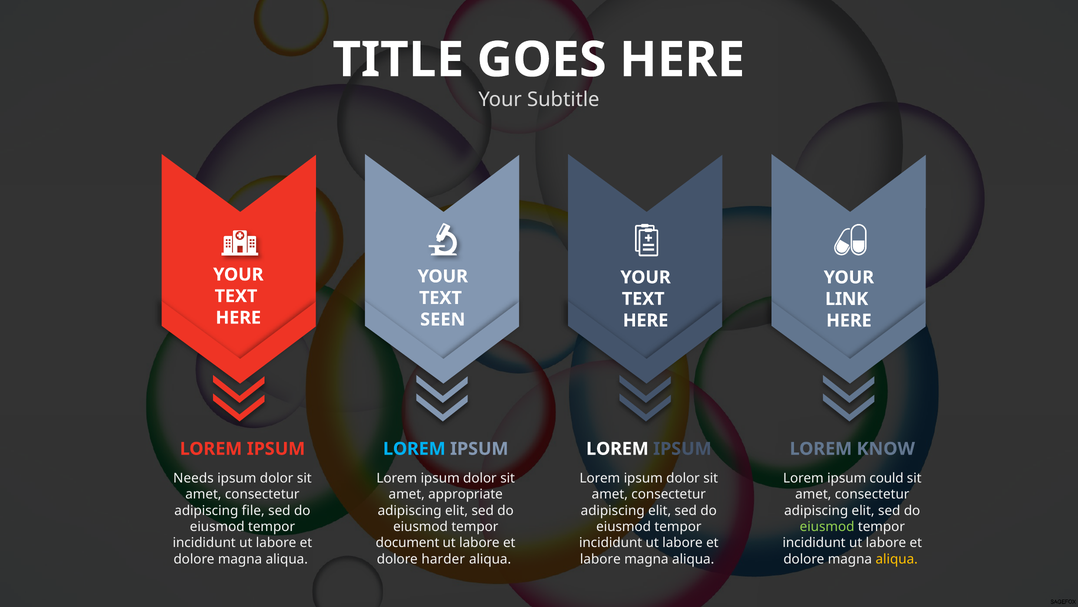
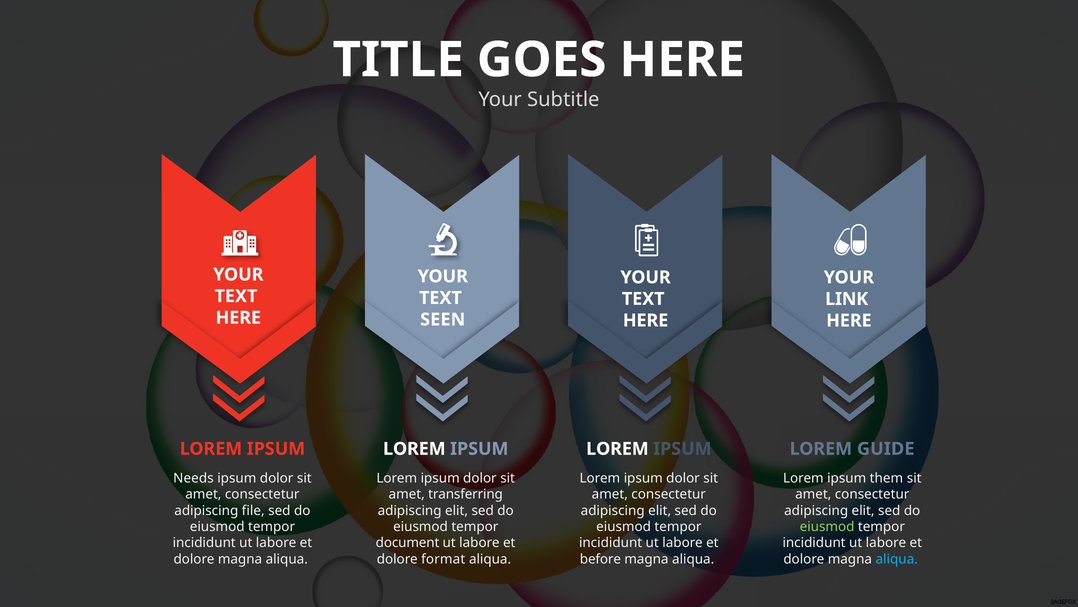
LOREM colour: light blue -> white (414, 448)
KNOW: KNOW -> GUIDE (886, 448)
could: could -> them (886, 478)
appropriate: appropriate -> transferring (466, 494)
harder: harder -> format (443, 559)
labore: labore -> before (600, 559)
aliqua colour: yellow -> light blue (897, 559)
